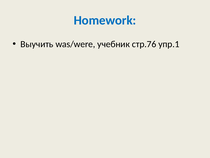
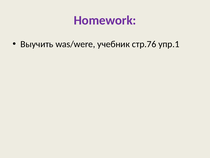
Homework colour: blue -> purple (105, 20)
